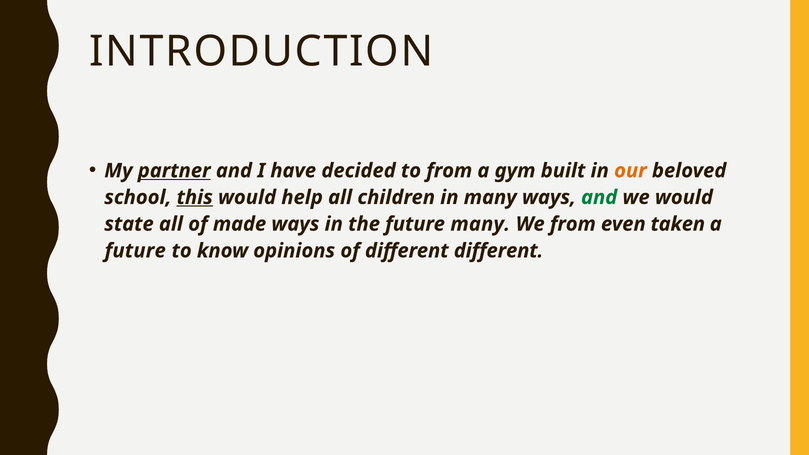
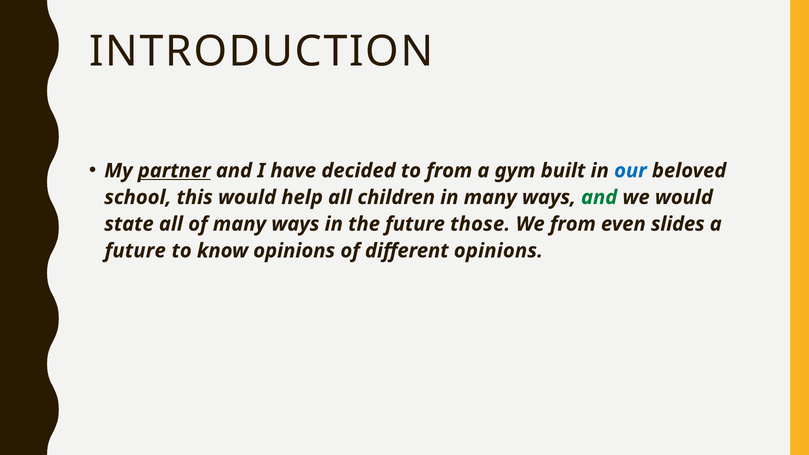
our colour: orange -> blue (630, 171)
this underline: present -> none (195, 197)
of made: made -> many (239, 224)
future many: many -> those (480, 224)
taken: taken -> slides (678, 224)
different different: different -> opinions (498, 251)
